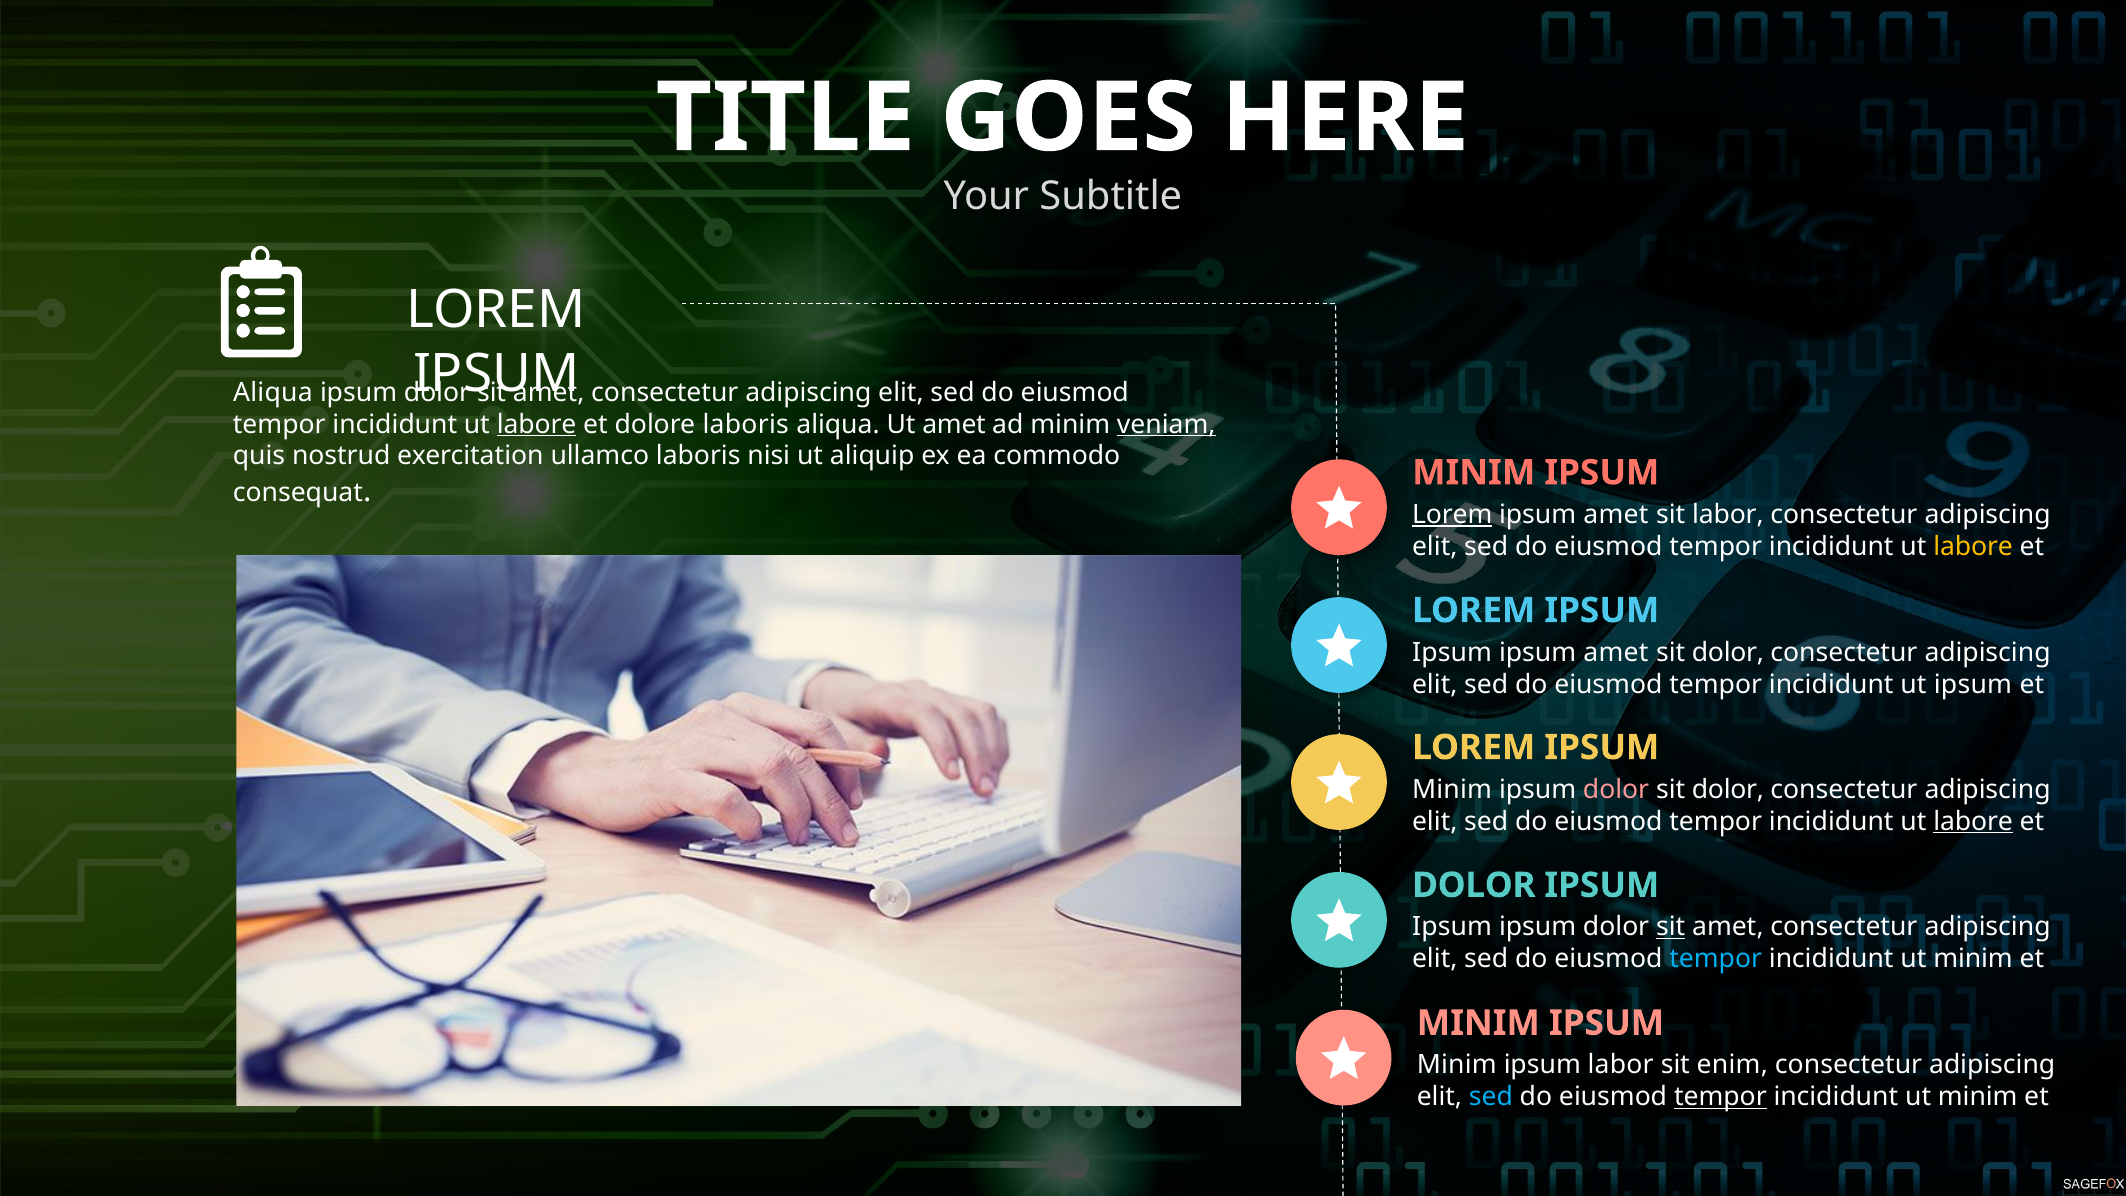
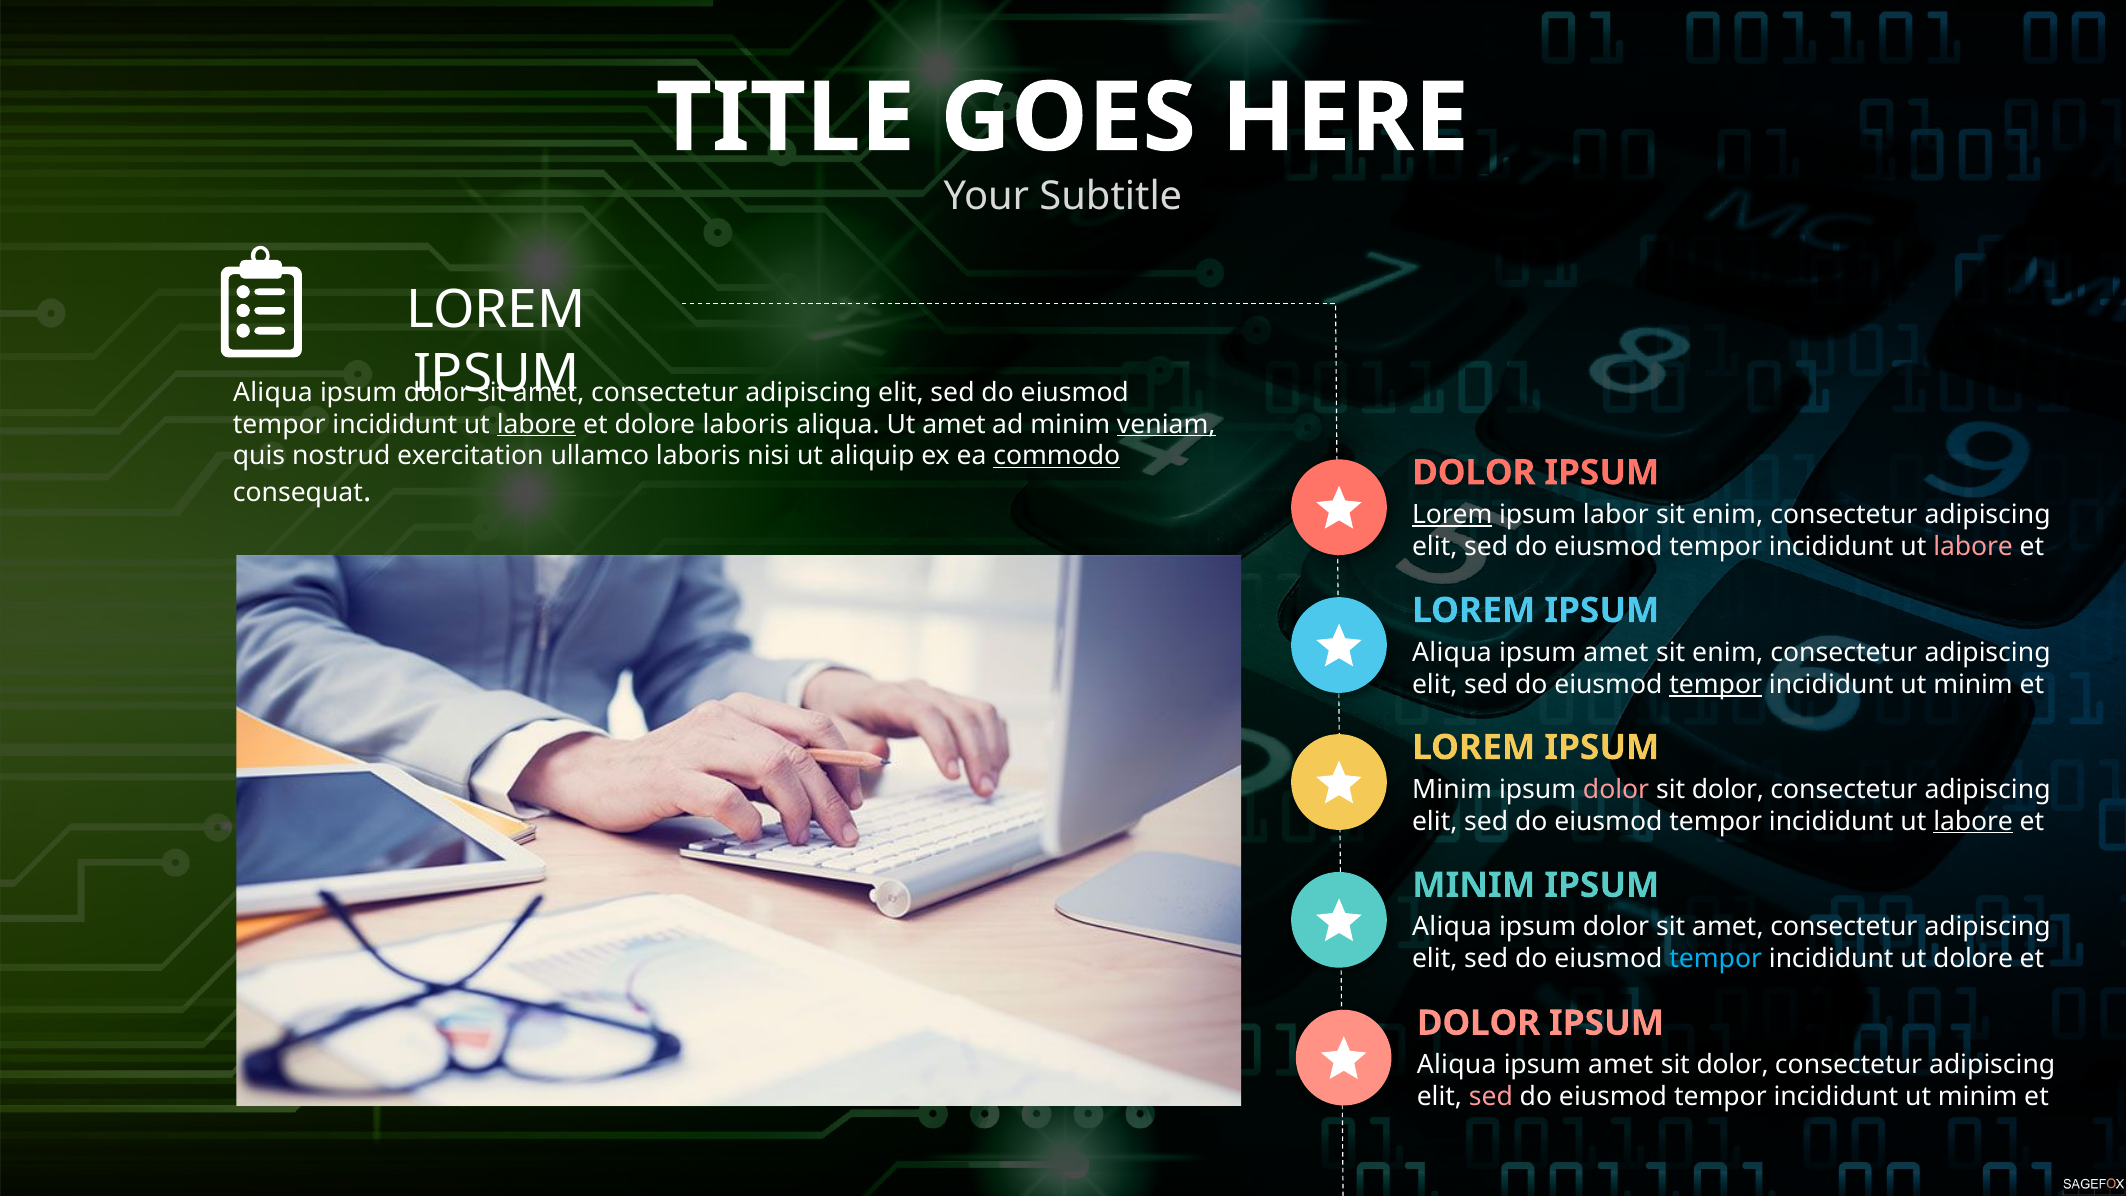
commodo underline: none -> present (1057, 456)
MINIM: MINIM -> DOLOR (1474, 473)
amet: amet -> labor (1616, 515)
labor: labor -> enim (1728, 515)
labore colour: yellow -> pink (1973, 546)
Ipsum: Ipsum -> Aliqua (1452, 652)
dolor: dolor -> enim (1728, 652)
tempor underline: none -> present (1716, 684)
ipsum: ipsum -> minim (1973, 684)
DOLOR: DOLOR -> MINIM (1474, 885)
Ipsum: Ipsum -> Aliqua (1452, 927)
sit underline: present -> none (1671, 927)
minim: minim -> dolore (1973, 959)
MINIM: MINIM -> DOLOR (1479, 1023)
Minim: Minim -> Aliqua (1457, 1065)
labor: labor -> amet (1621, 1065)
enim: enim -> dolor (1733, 1065)
sed colour: light blue -> pink (1491, 1097)
tempor underline: present -> none (1720, 1097)
